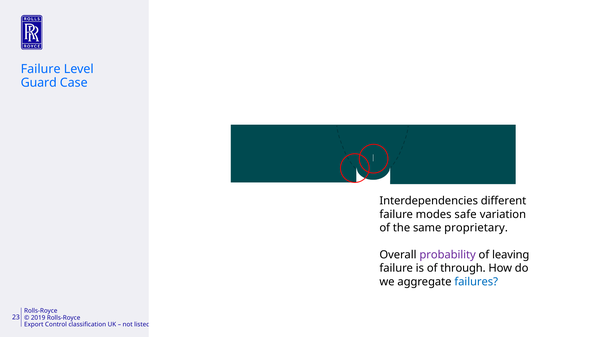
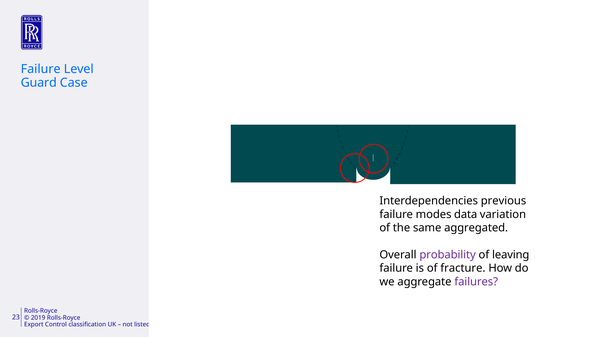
different: different -> previous (504, 201)
safe: safe -> data (466, 214)
proprietary: proprietary -> aggregated (476, 227)
through: through -> fracture (463, 268)
failures colour: blue -> purple (476, 281)
